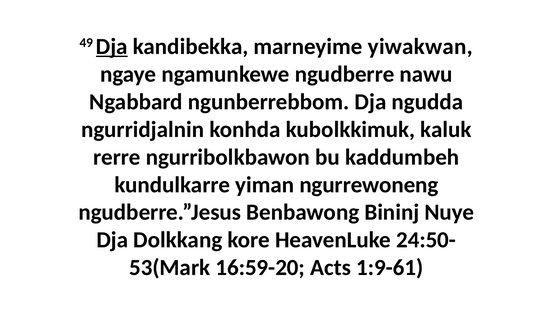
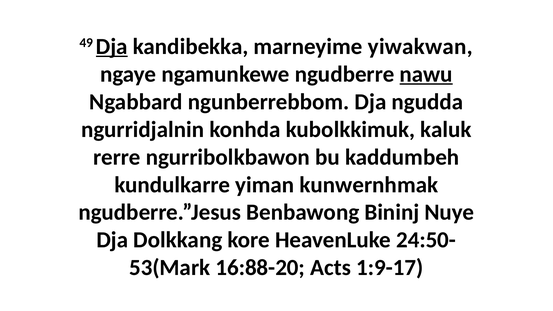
nawu underline: none -> present (426, 74)
ngurrewoneng: ngurrewoneng -> kunwernhmak (369, 185)
16:59-20: 16:59-20 -> 16:88-20 (260, 268)
1:9-61: 1:9-61 -> 1:9-17 (390, 268)
